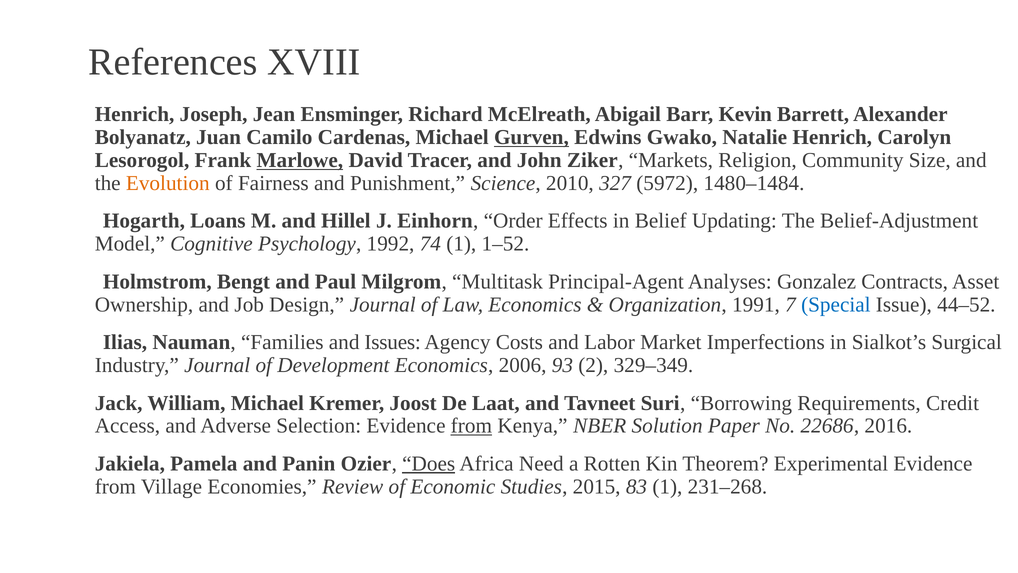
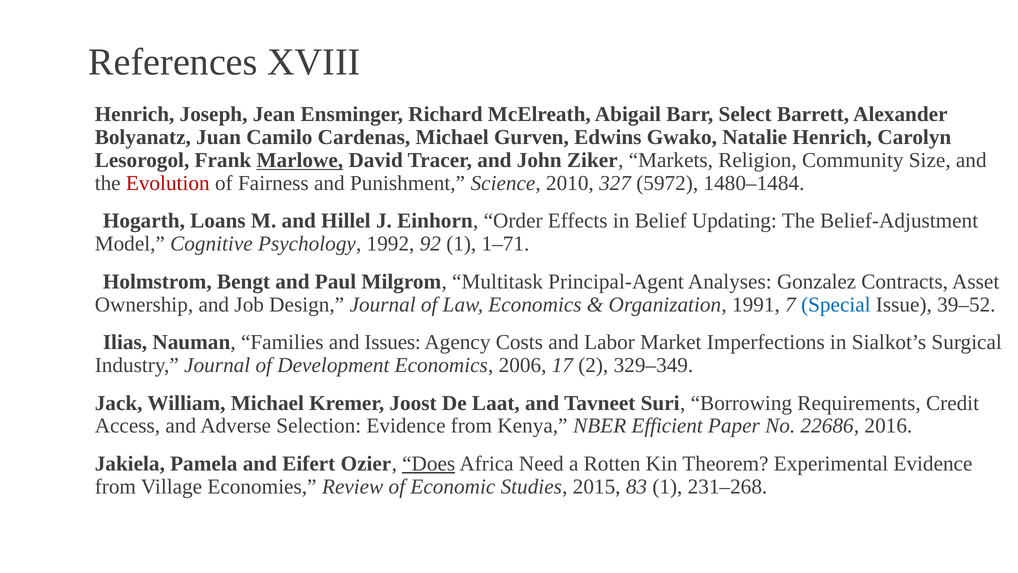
Kevin: Kevin -> Select (745, 114)
Gurven underline: present -> none (531, 137)
Evolution colour: orange -> red (168, 183)
74: 74 -> 92 (430, 244)
1–52: 1–52 -> 1–71 (505, 244)
44–52: 44–52 -> 39–52 (966, 304)
93: 93 -> 17 (562, 365)
from underline: present -> none (471, 426)
Solution: Solution -> Efficient (667, 426)
Panin: Panin -> Eifert (309, 463)
